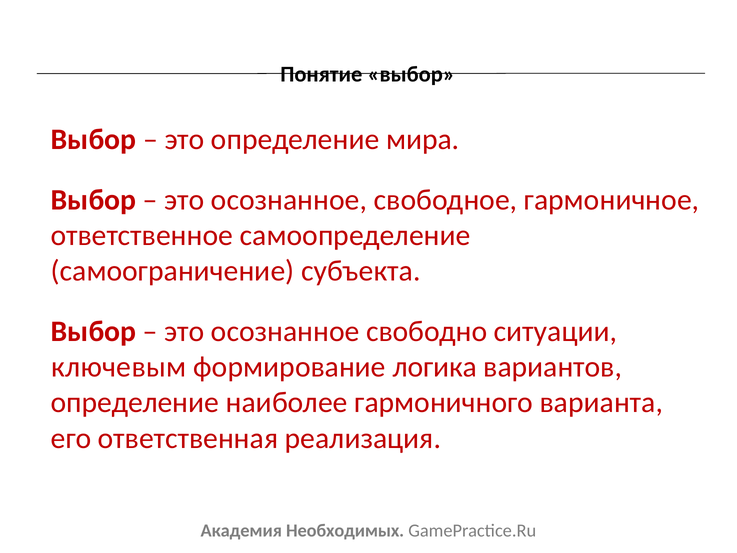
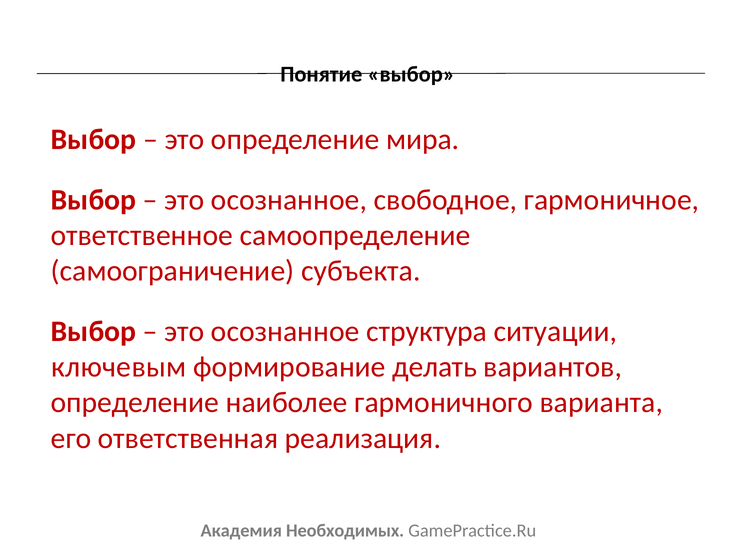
свободно: свободно -> структура (427, 331)
логика: логика -> делать (435, 367)
